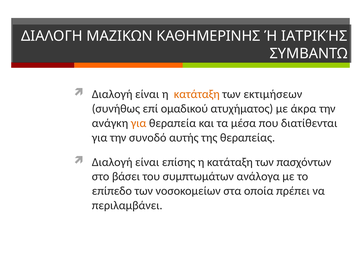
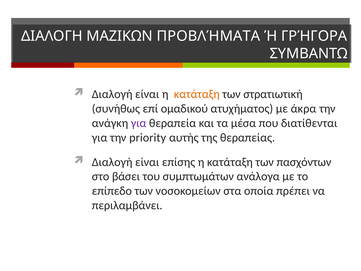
ΚΑΘΗΜΕΡΙΝΗΣ: ΚΑΘΗΜΕΡΙΝΗΣ -> ΠΡΟΒΛΉΜΑΤΑ (208, 36)
ΙΑΤΡΙΚΉΣ: ΙΑΤΡΙΚΉΣ -> ΓΡΉΓΟΡΑ (314, 36)
εκτιμήσεων: εκτιμήσεων -> στρατιωτική (273, 94)
για colour: orange -> purple (139, 123)
συνοδό: συνοδό -> priority (148, 137)
